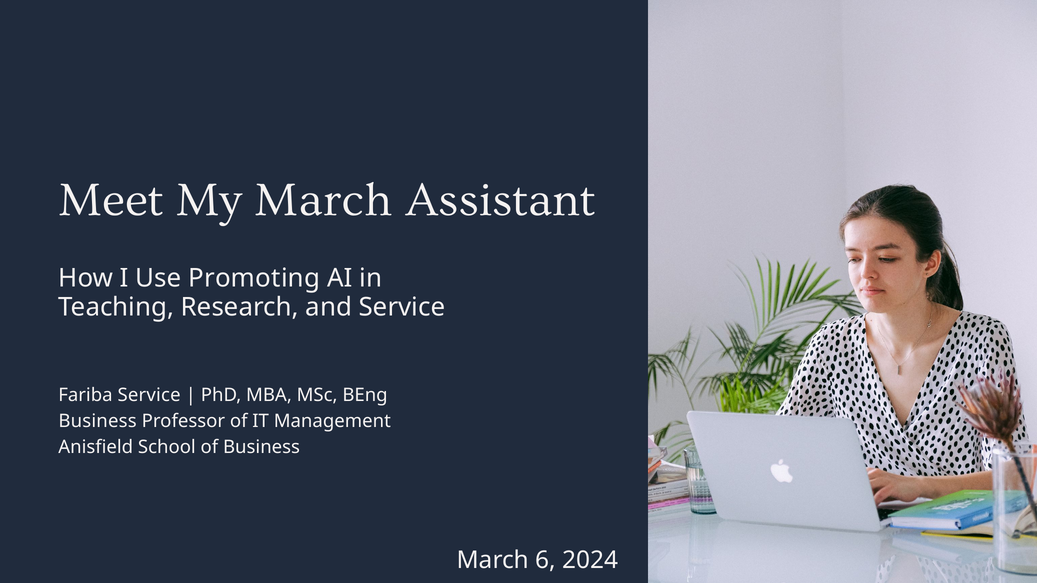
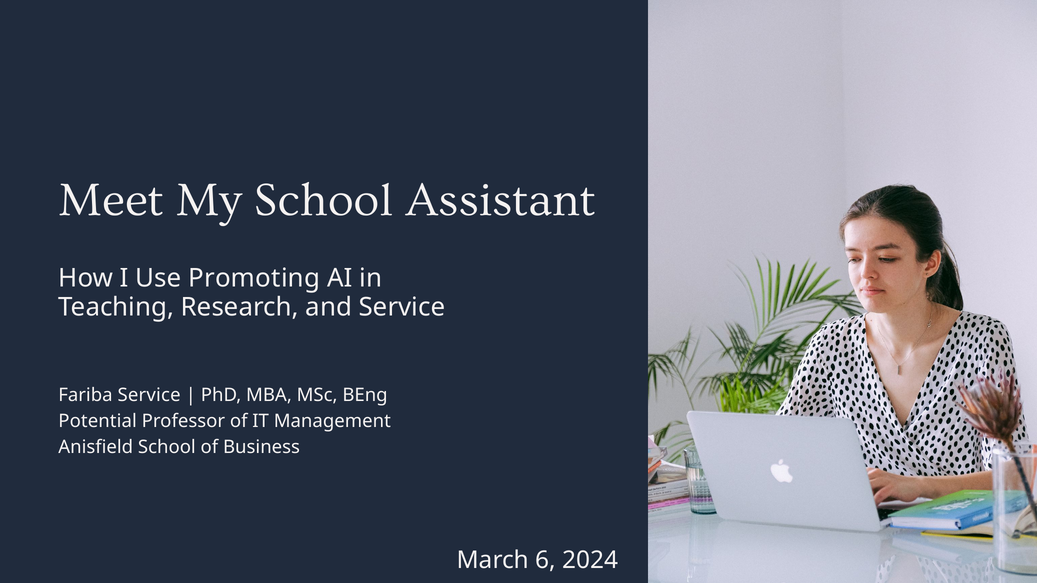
My March: March -> School (323, 200)
Business: Business -> Potential (98, 422)
